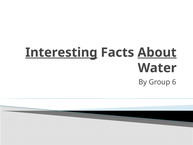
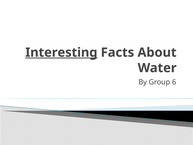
About underline: present -> none (157, 52)
